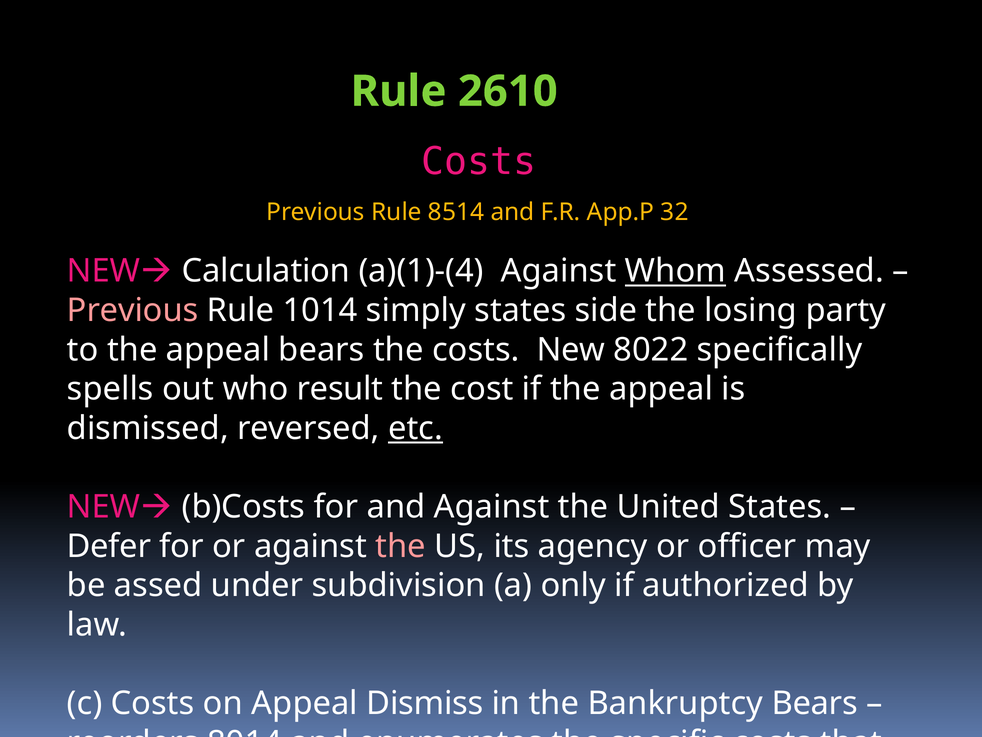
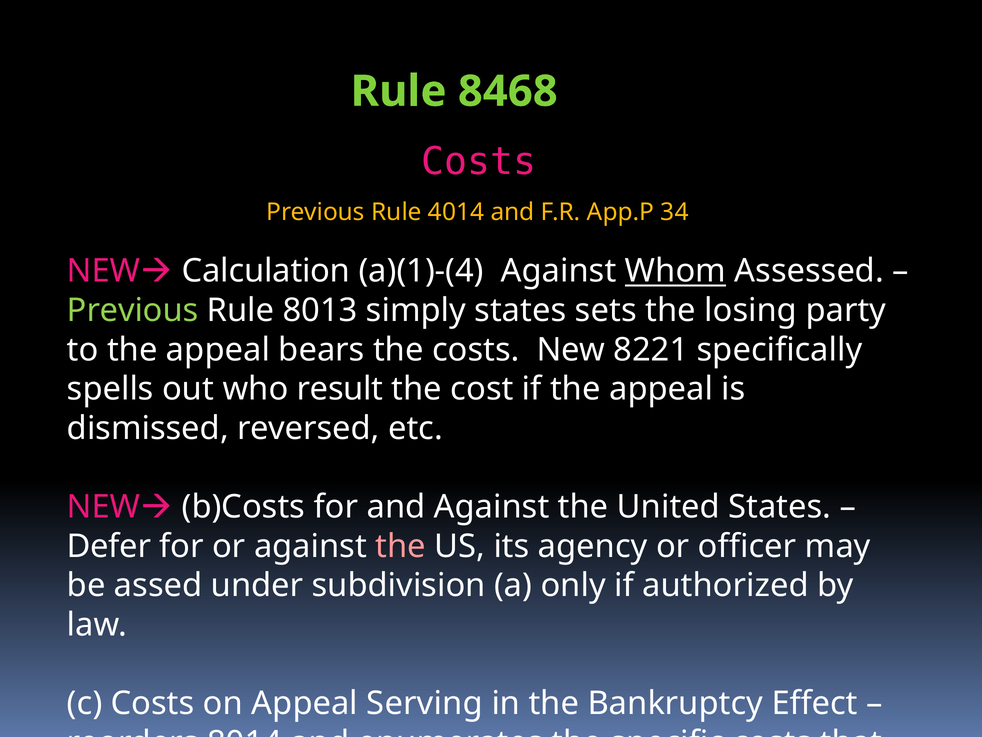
2610: 2610 -> 8468 (508, 91)
8514: 8514 -> 4014 (456, 212)
32: 32 -> 34 (675, 212)
Previous colour: pink -> light green (133, 310)
1014: 1014 -> 8013 (320, 310)
side: side -> sets (606, 310)
8022: 8022 -> 8221 (651, 350)
etc underline: present -> none (416, 428)
Dismiss: Dismiss -> Serving (425, 703)
Bankruptcy Bears: Bears -> Effect (815, 703)
